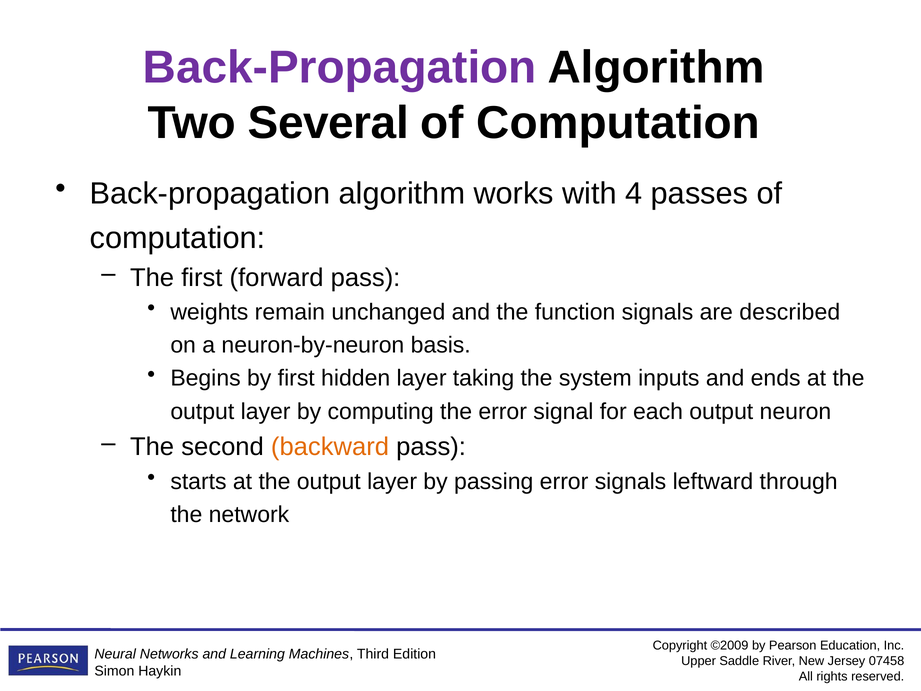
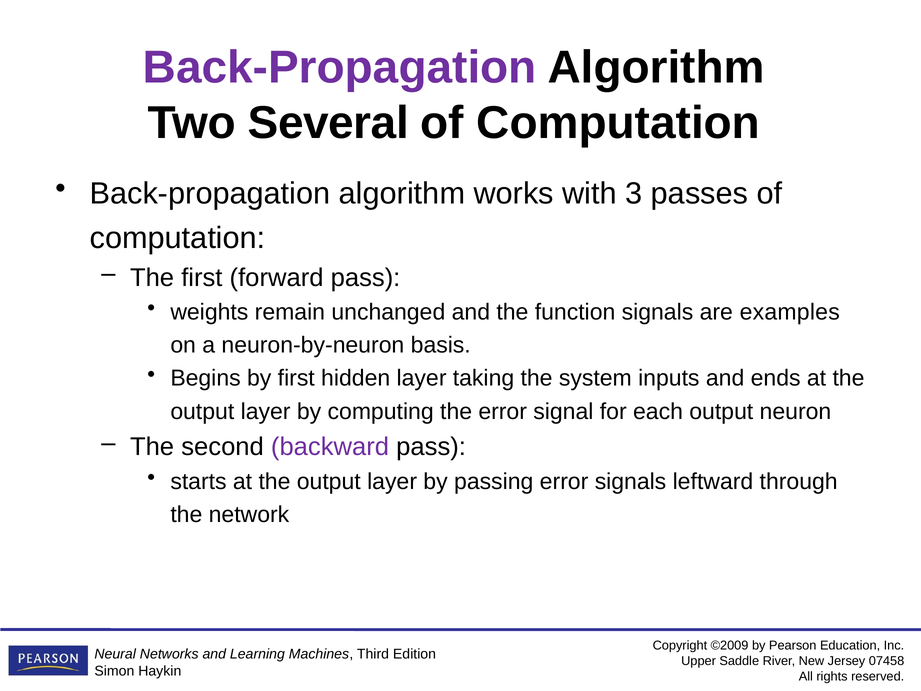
4: 4 -> 3 (634, 194)
described: described -> examples (790, 312)
backward colour: orange -> purple (330, 447)
